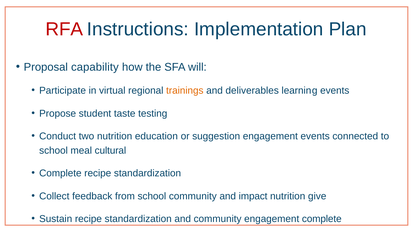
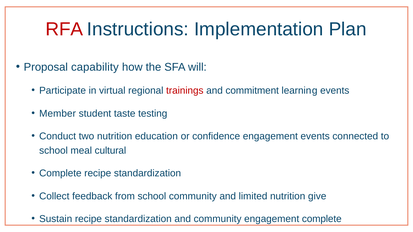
trainings colour: orange -> red (185, 91)
deliverables: deliverables -> commitment (252, 91)
Propose: Propose -> Member (58, 114)
suggestion: suggestion -> confidence (216, 136)
impact: impact -> limited (253, 196)
